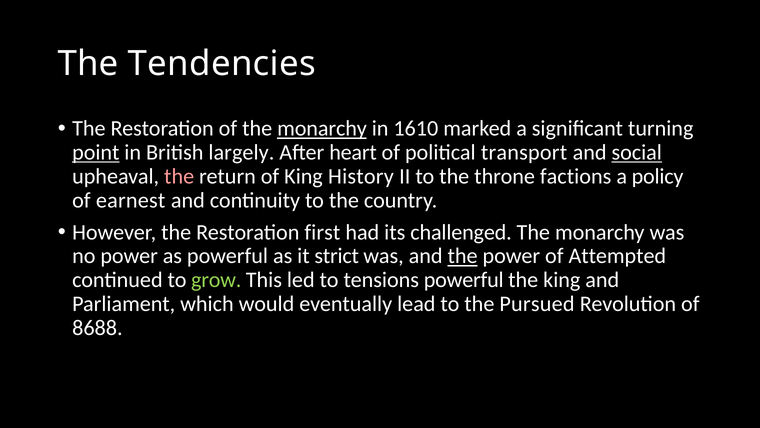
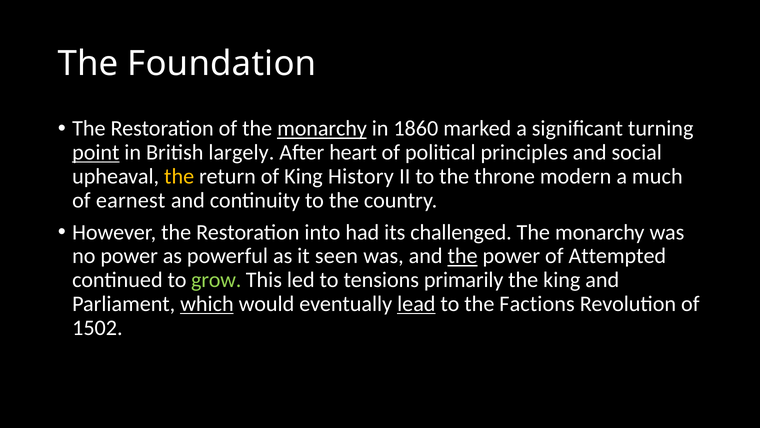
Tendencies: Tendencies -> Foundation (222, 64)
1610: 1610 -> 1860 (416, 128)
transport: transport -> principles (524, 152)
social underline: present -> none (637, 152)
the colour: pink -> yellow (179, 176)
factions: factions -> modern (576, 176)
policy: policy -> much (657, 176)
first: first -> into (322, 232)
strict: strict -> seen (336, 256)
tensions powerful: powerful -> primarily (464, 280)
which underline: none -> present (207, 304)
lead underline: none -> present (416, 304)
Pursued: Pursued -> Factions (537, 304)
8688: 8688 -> 1502 (97, 328)
